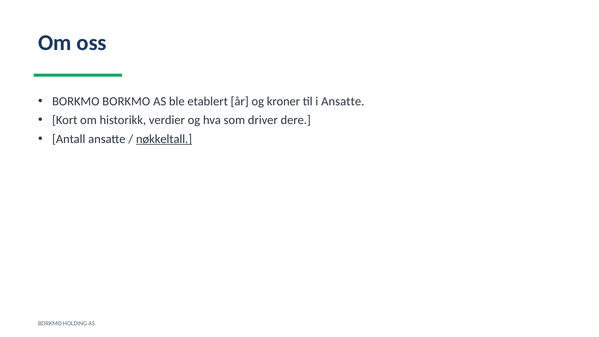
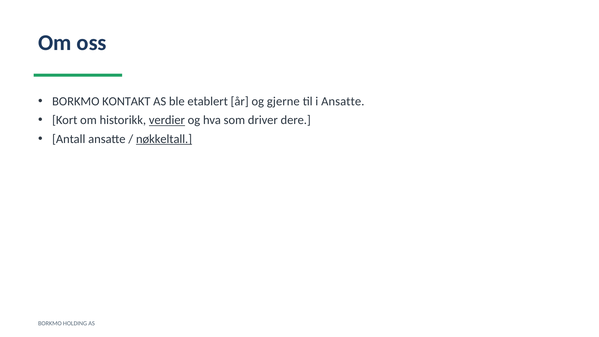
BORKMO BORKMO: BORKMO -> KONTAKT (126, 101)
kroner: kroner -> gjerne (283, 101)
verdier underline: none -> present (167, 120)
